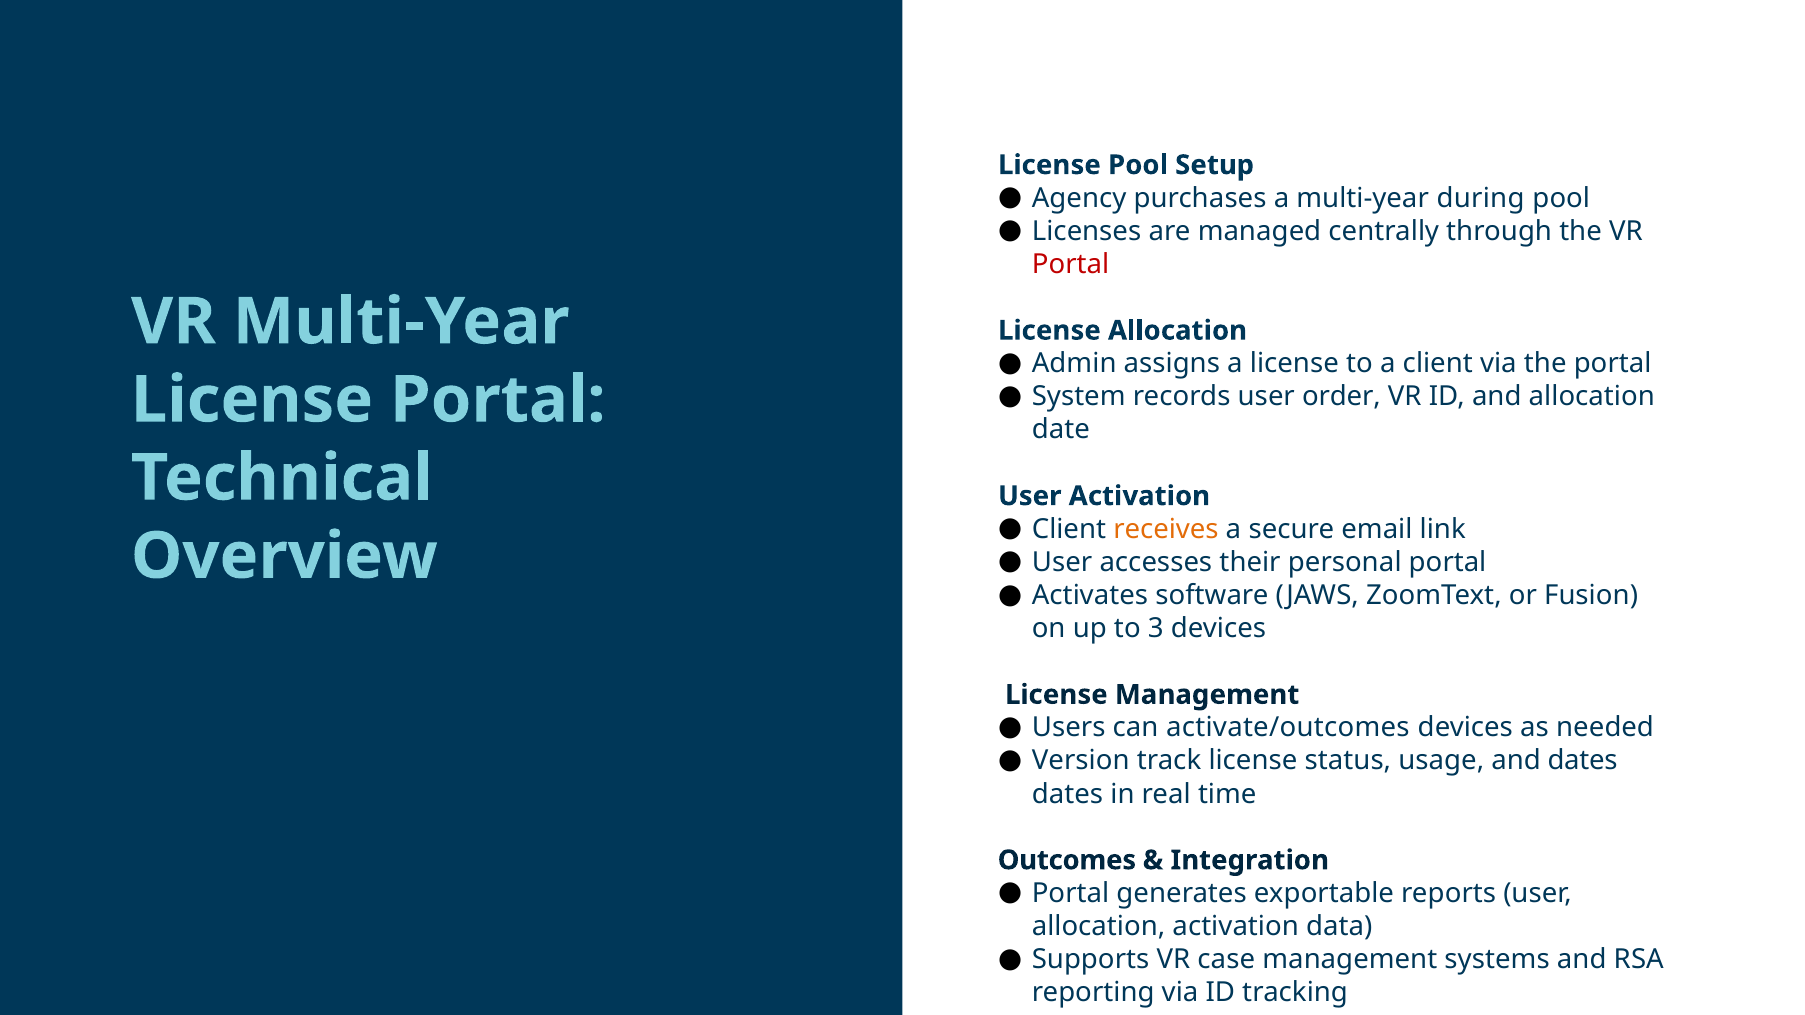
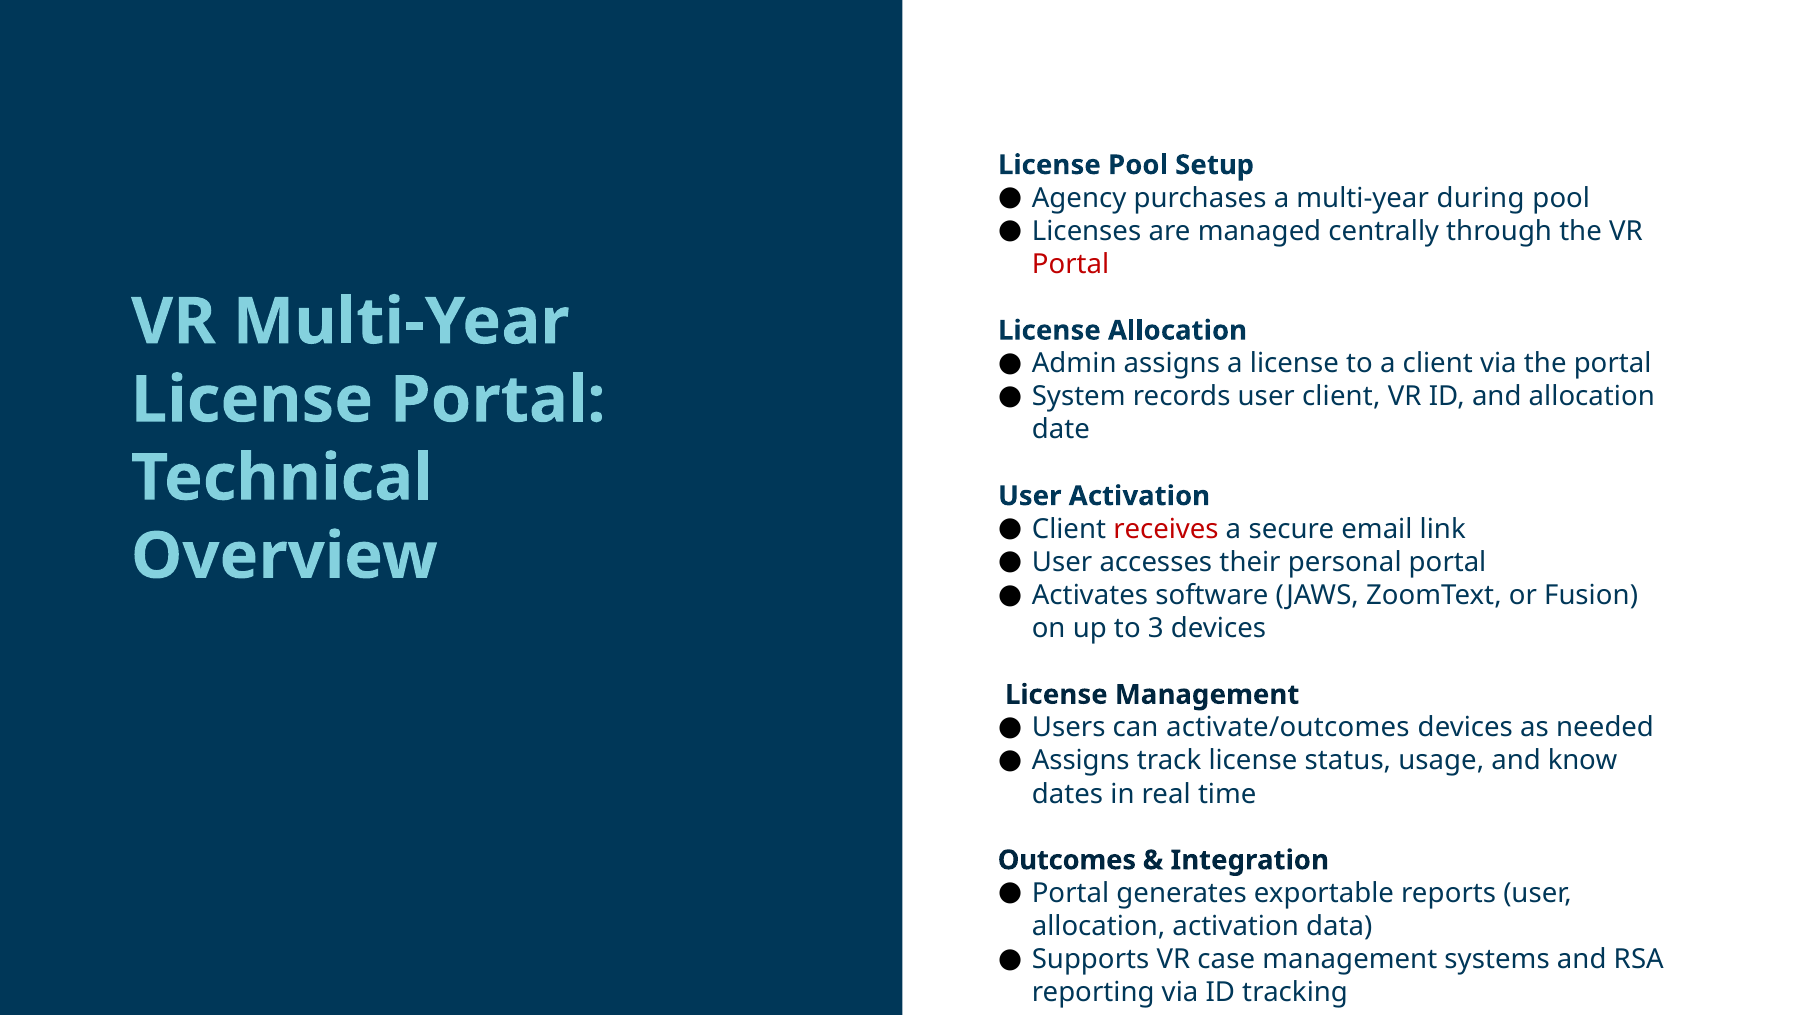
user order: order -> client (1341, 397)
receives colour: orange -> red (1166, 529)
Version: Version -> Assigns (1081, 761)
and dates: dates -> know (1583, 761)
